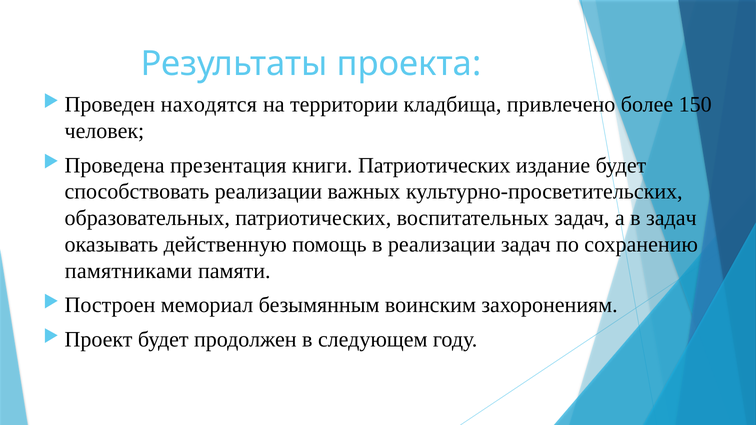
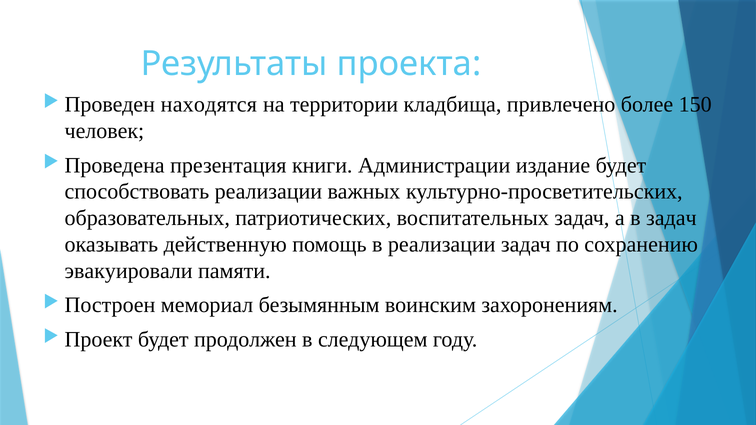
книги Патриотических: Патриотических -> Администрации (434, 165)
памятниками: памятниками -> эвакуировали (129, 271)
